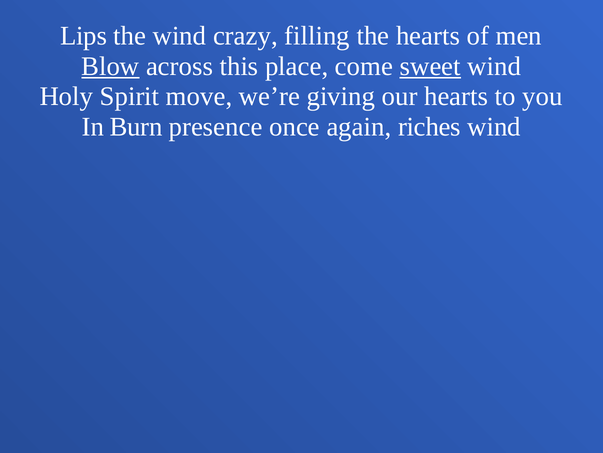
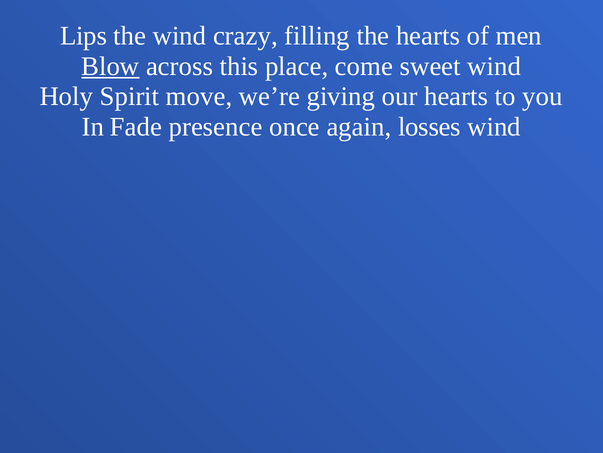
sweet underline: present -> none (430, 66)
Burn: Burn -> Fade (136, 126)
riches: riches -> losses (429, 126)
